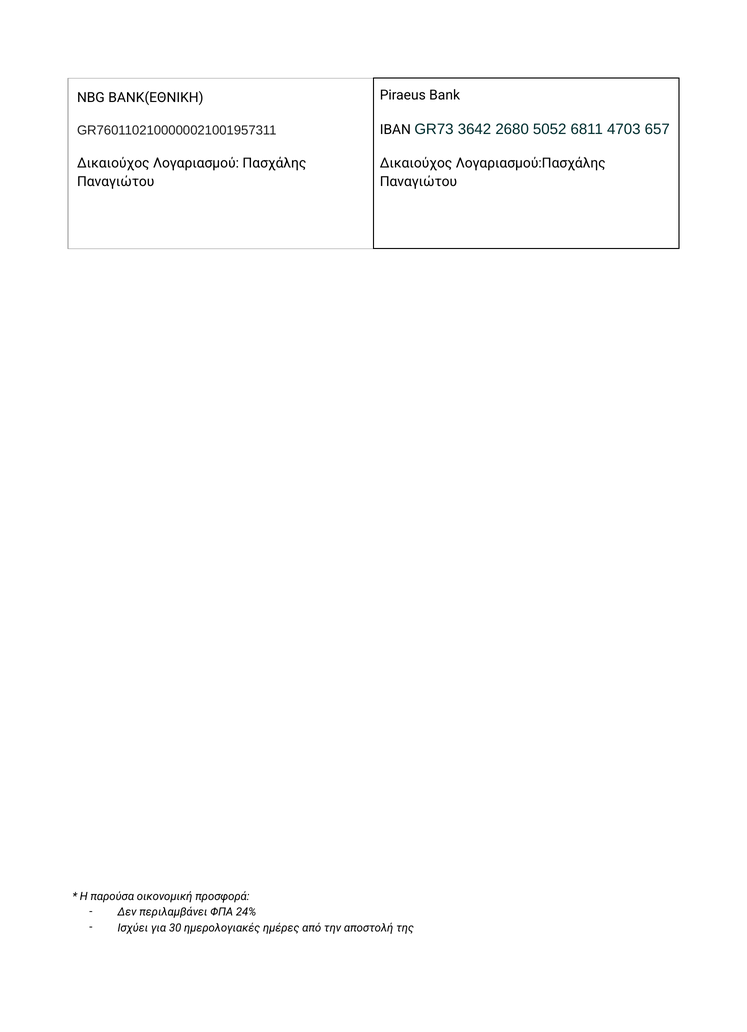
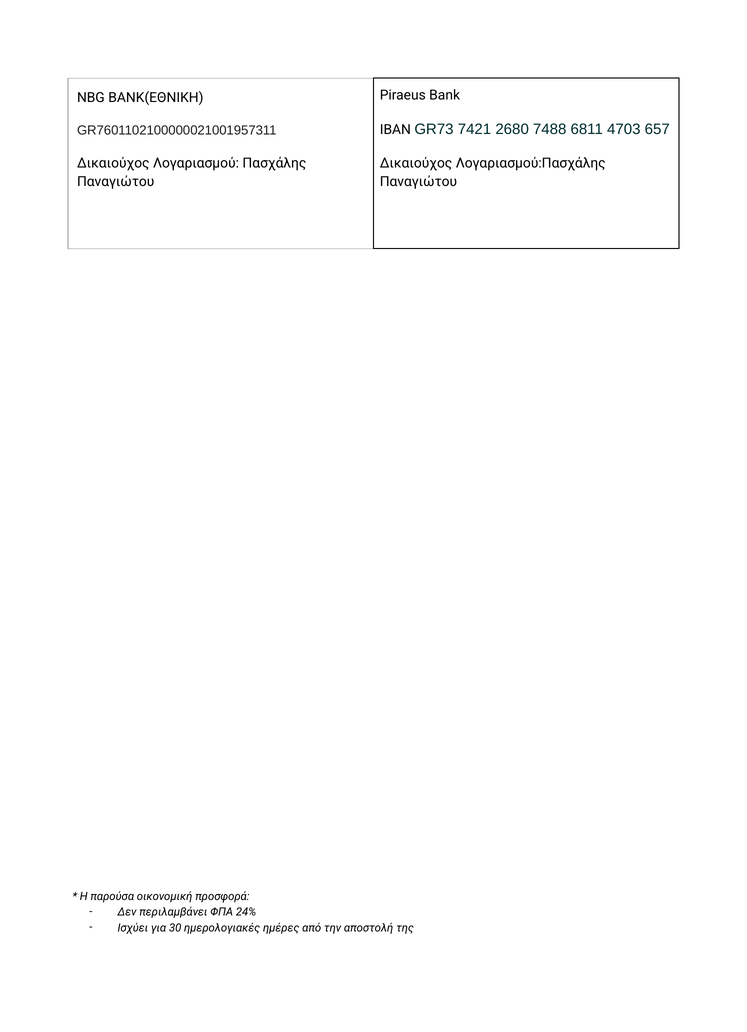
3642: 3642 -> 7421 (475, 129)
5052: 5052 -> 7488 (550, 129)
